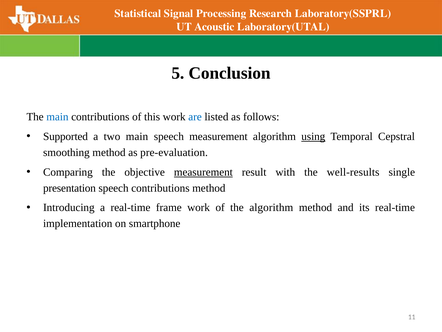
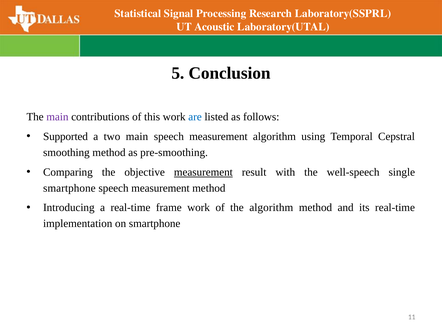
main colour: blue -> purple (57, 117)
using underline: present -> none (313, 136)
pre-evaluation: pre-evaluation -> pre-smoothing (174, 152)
well-results: well-results -> well-speech (353, 172)
presentation: presentation -> smartphone (69, 188)
contributions: contributions -> measurement (160, 188)
